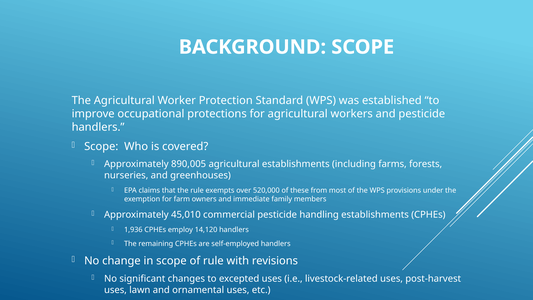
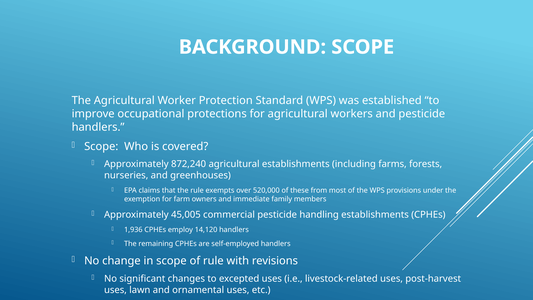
890,005: 890,005 -> 872,240 (189, 164)
45,010: 45,010 -> 45,005 (186, 215)
